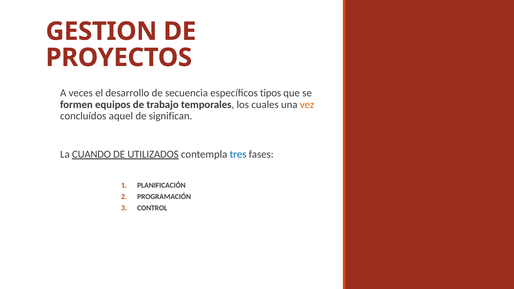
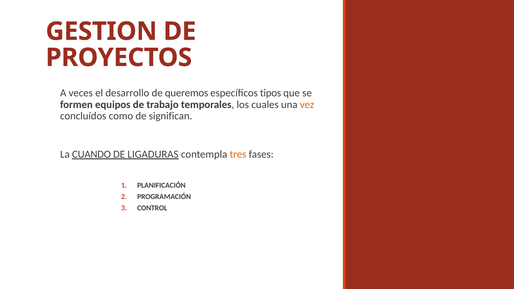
secuencia: secuencia -> queremos (187, 93)
aquel: aquel -> como (121, 116)
UTILIZADOS: UTILIZADOS -> LIGADURAS (153, 154)
tres colour: blue -> orange (238, 154)
